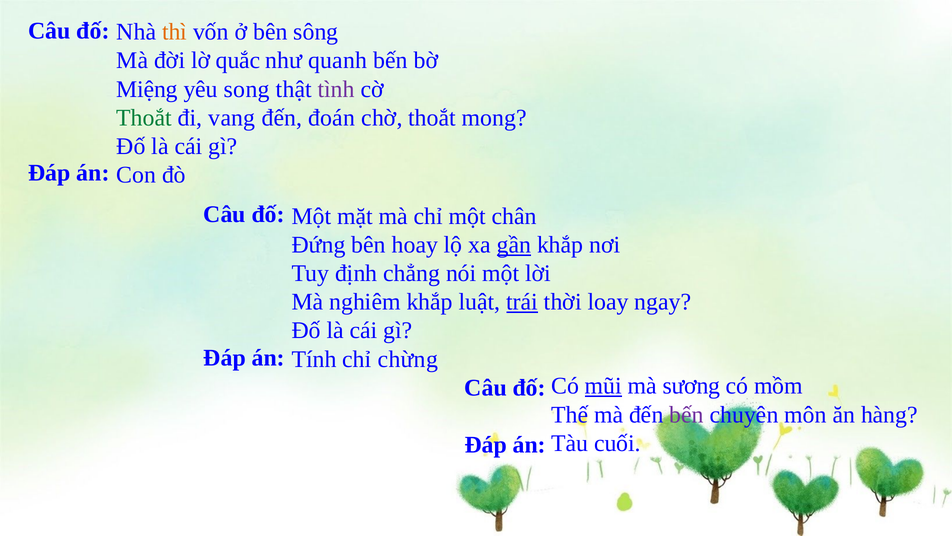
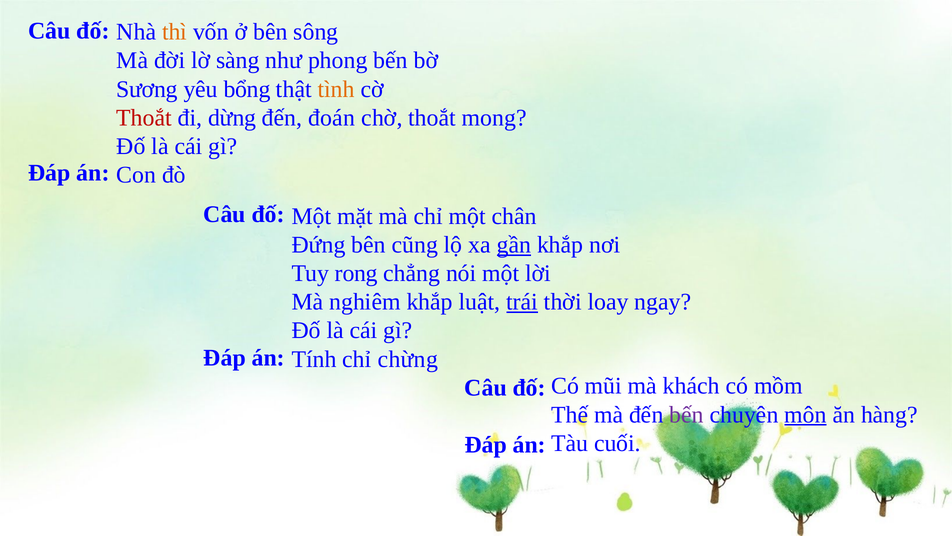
quắc: quắc -> sàng (238, 61)
quanh: quanh -> phong (338, 61)
Miệng: Miệng -> Sương (147, 89)
song: song -> bổng (247, 89)
tình colour: purple -> orange (336, 89)
Thoắt colour: green -> red (144, 118)
vang: vang -> dừng (232, 118)
hoay: hoay -> cũng (415, 245)
định: định -> rong (356, 273)
mũi underline: present -> none (603, 386)
sương: sương -> khách (691, 386)
môn underline: none -> present (805, 414)
